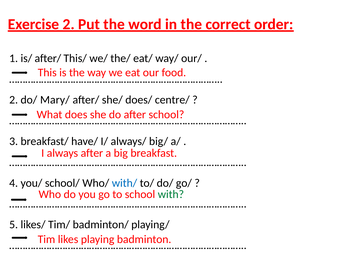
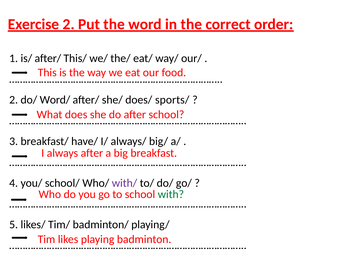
Mary/: Mary/ -> Word/ (55, 100)
centre/: centre/ -> sports/ (172, 100)
with/ colour: blue -> purple (125, 183)
